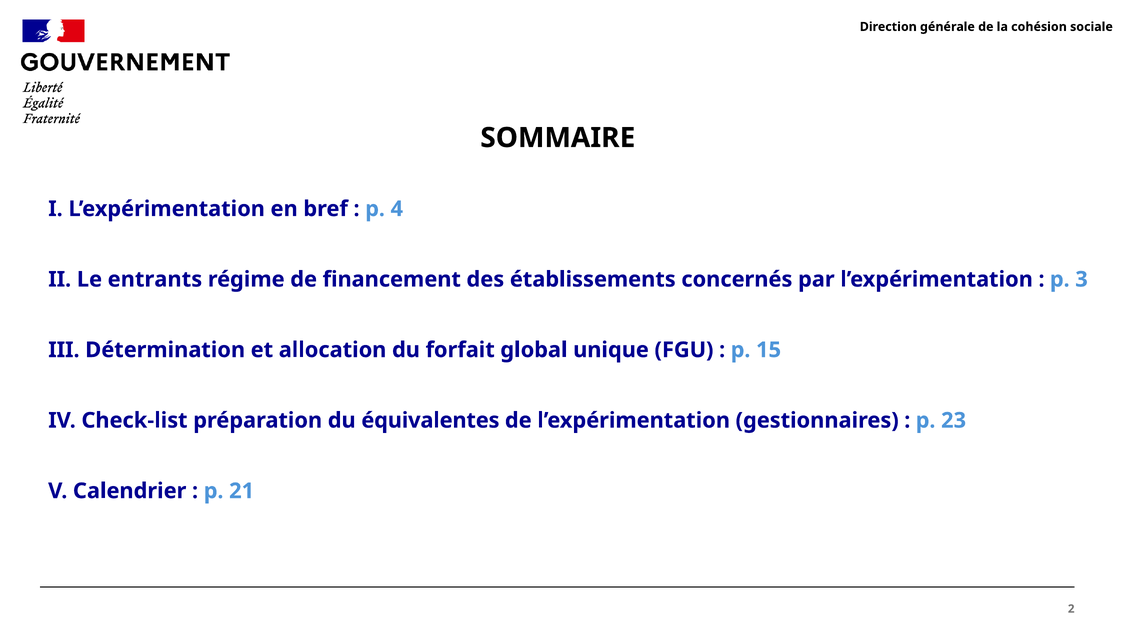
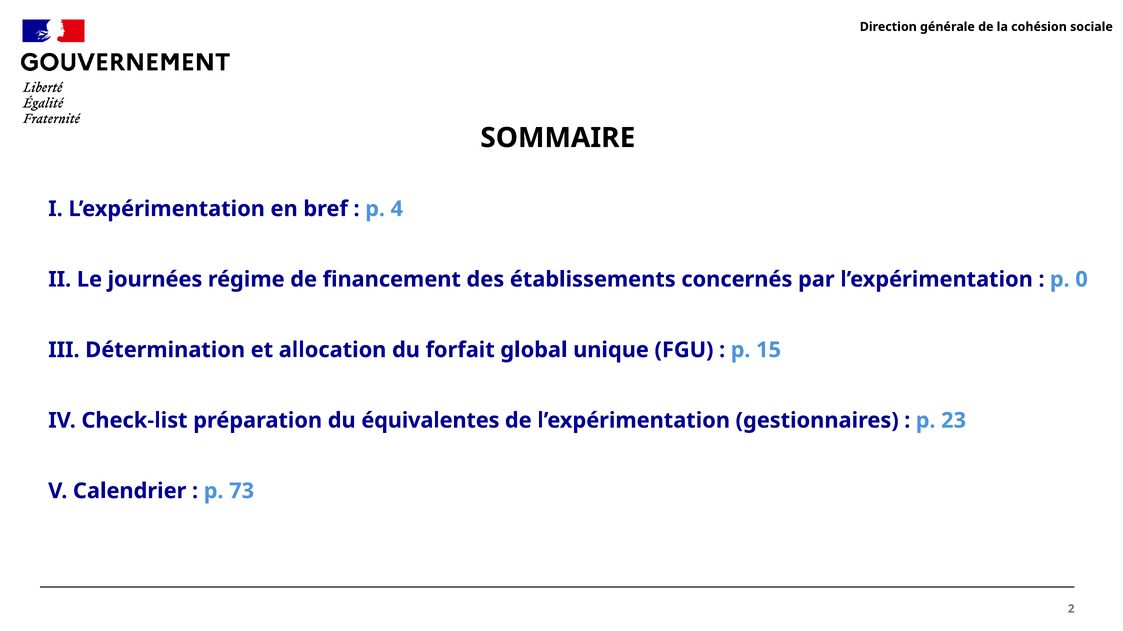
entrants: entrants -> journées (155, 280)
3: 3 -> 0 (1082, 280)
21: 21 -> 73 (242, 491)
